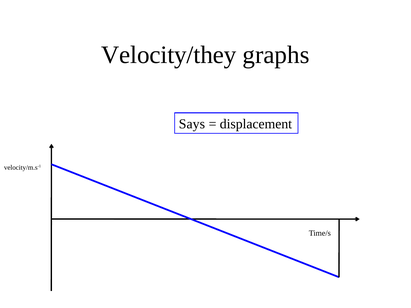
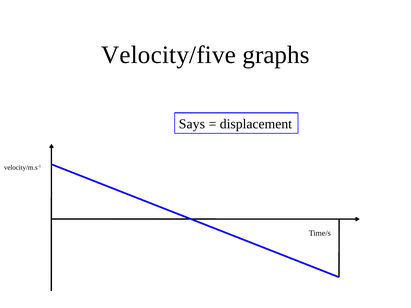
Velocity/they: Velocity/they -> Velocity/five (169, 55)
